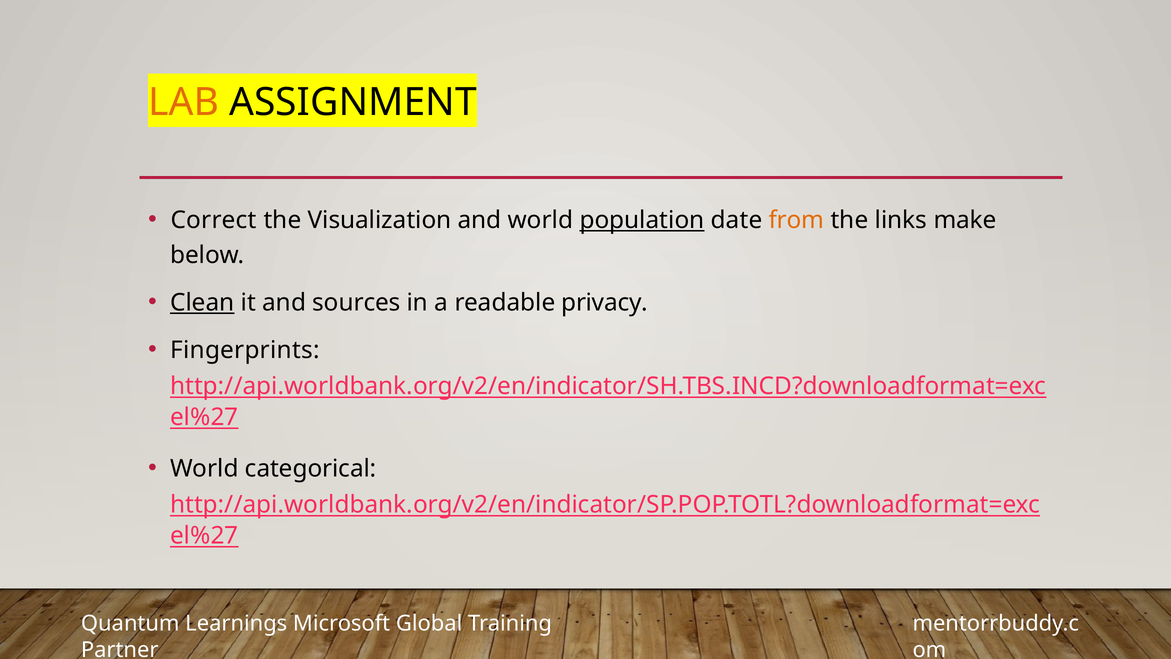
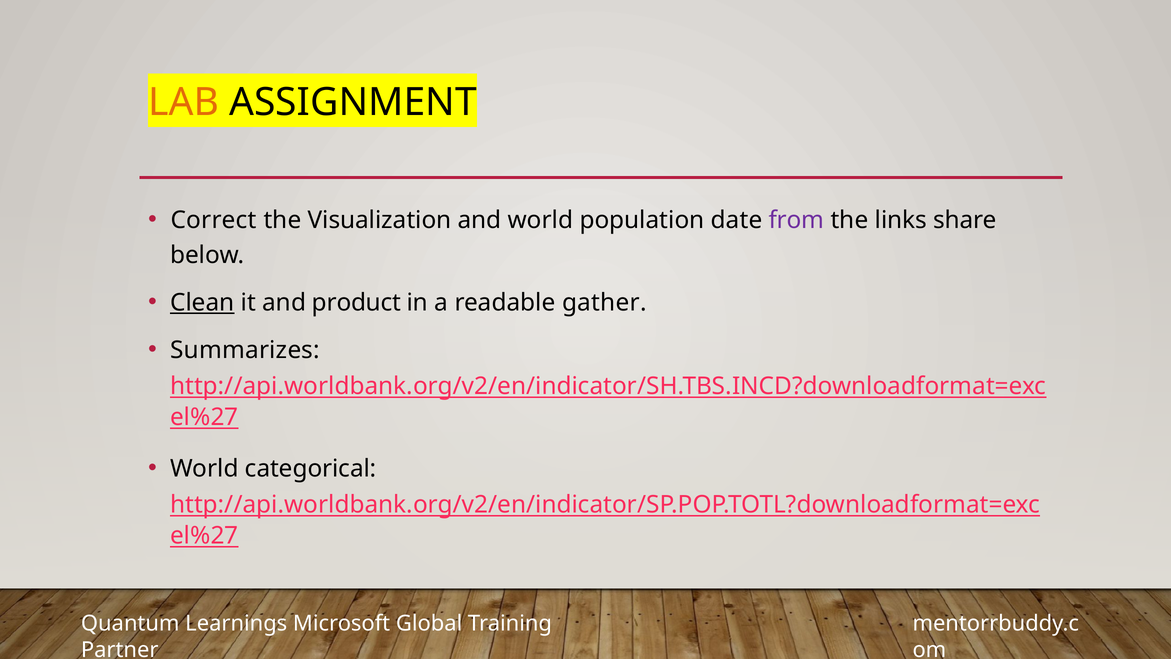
population underline: present -> none (642, 220)
from colour: orange -> purple (796, 220)
make: make -> share (965, 220)
sources: sources -> product (356, 303)
privacy: privacy -> gather (604, 303)
Fingerprints: Fingerprints -> Summarizes (245, 350)
